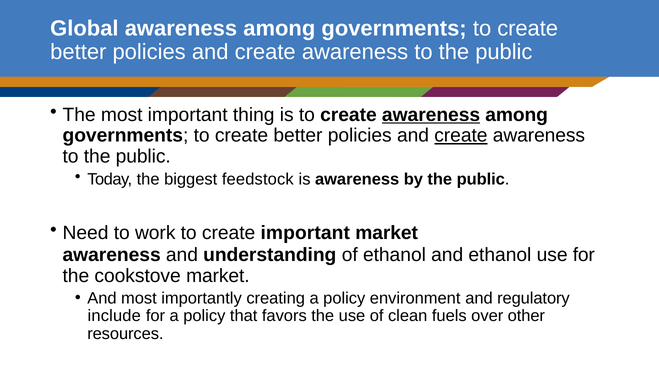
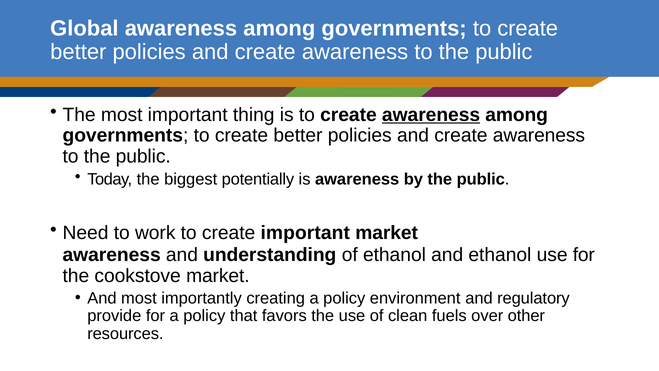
create underline: present -> none (461, 135)
feedstock: feedstock -> potentially (258, 179)
include: include -> provide (114, 316)
